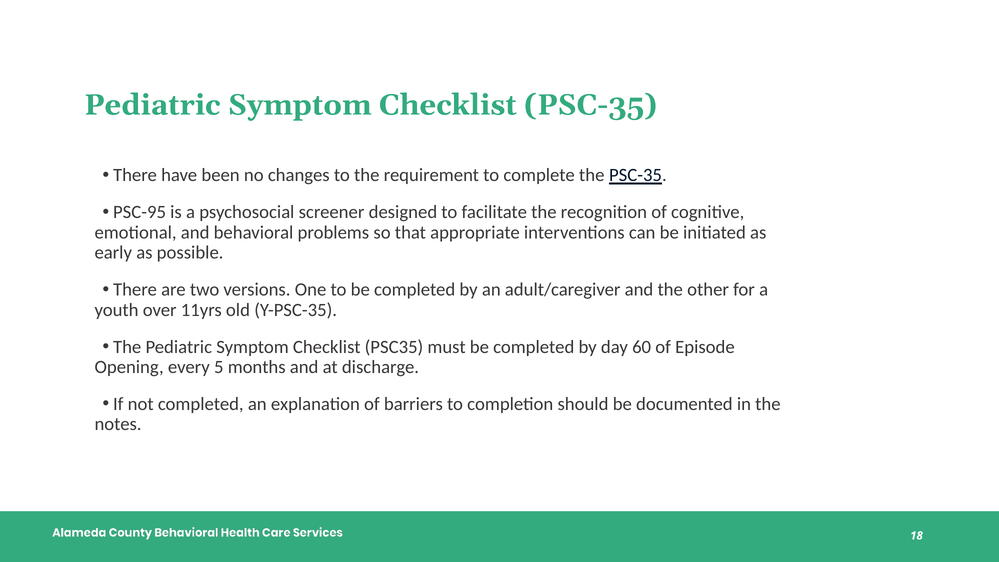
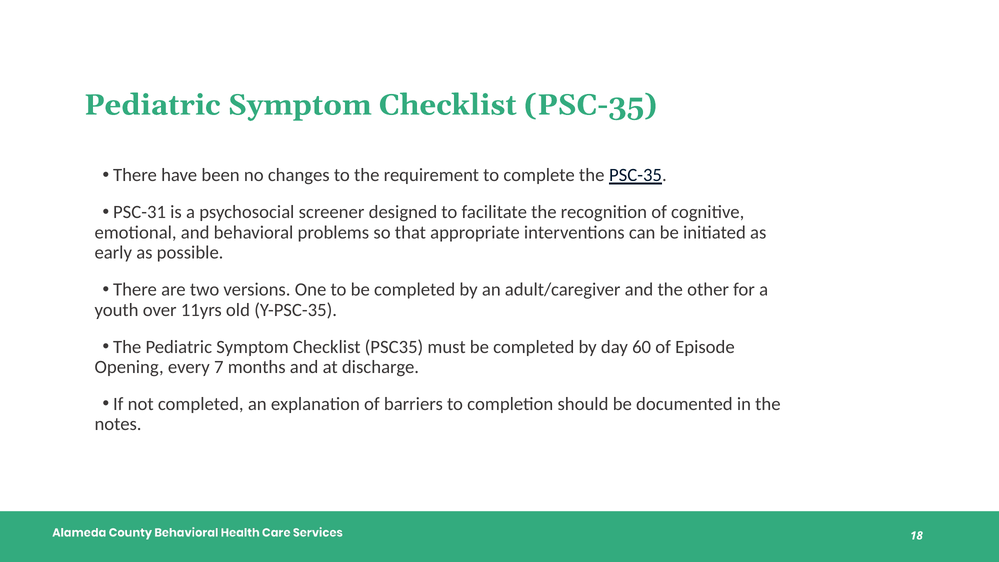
PSC-95: PSC-95 -> PSC-31 (140, 212)
5: 5 -> 7 (219, 367)
